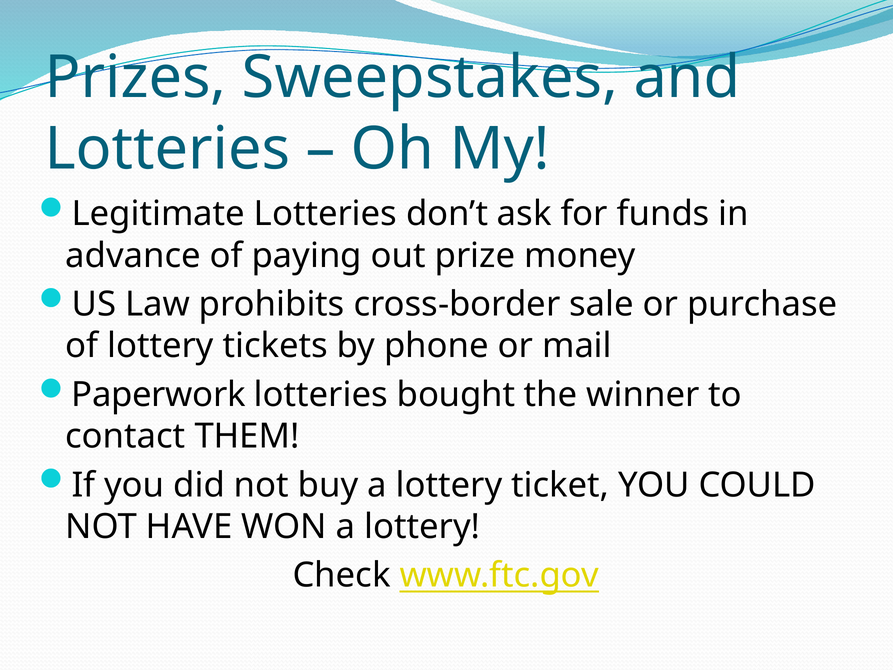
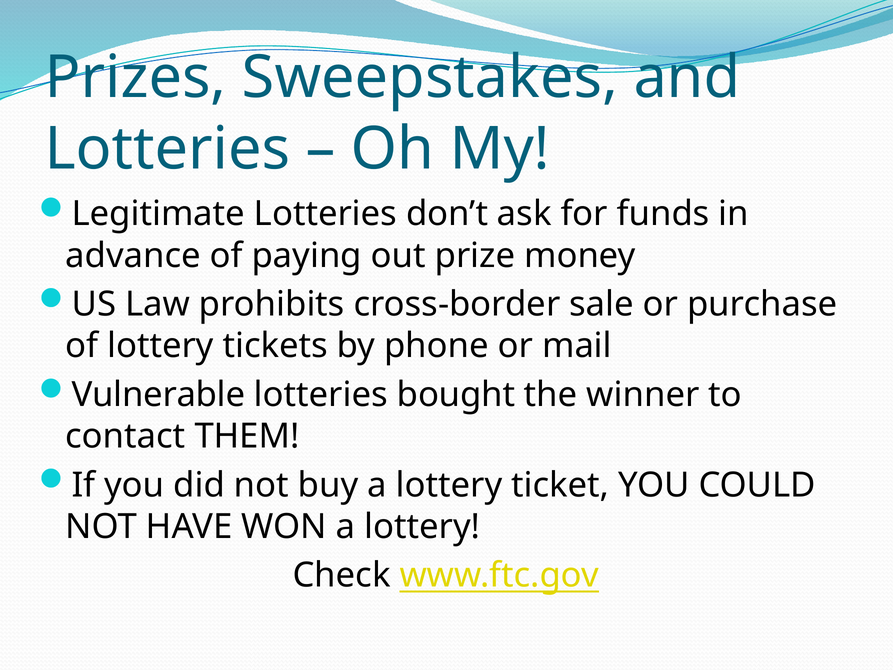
Paperwork: Paperwork -> Vulnerable (158, 395)
